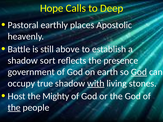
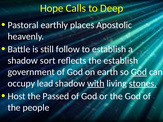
above: above -> follow (68, 49)
the presence: presence -> establish (121, 61)
true: true -> lead (45, 84)
stones underline: none -> present (143, 84)
Mighty: Mighty -> Passed (56, 96)
the underline: present -> none (14, 108)
